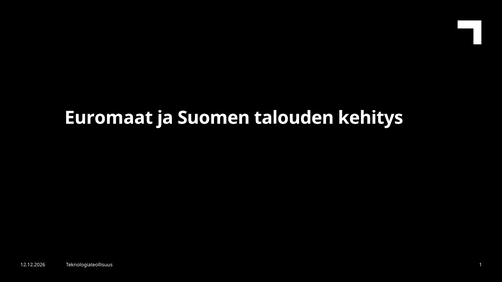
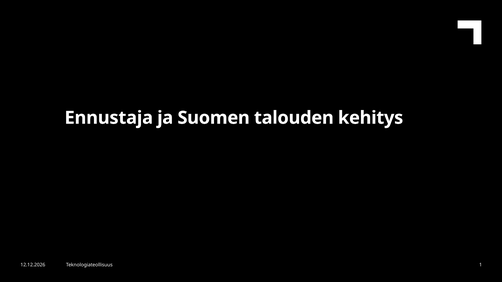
Euromaat: Euromaat -> Ennustaja (109, 118)
